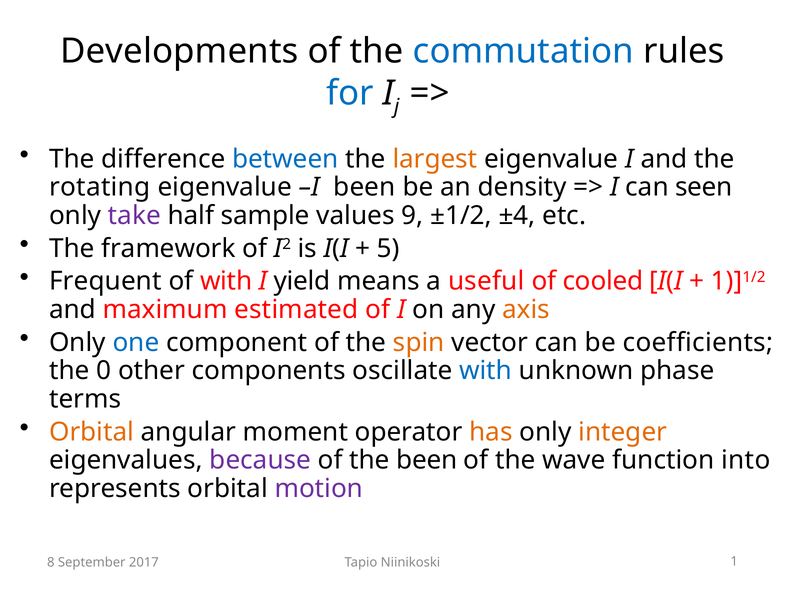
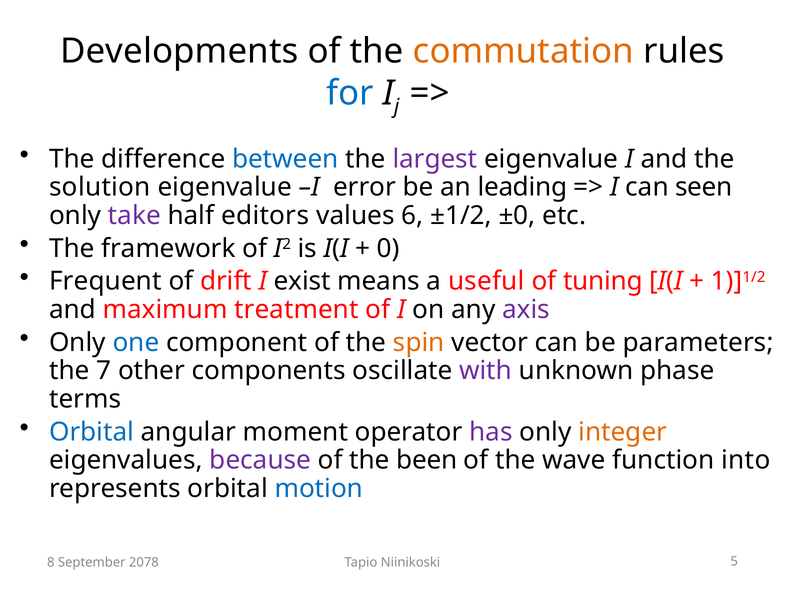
commutation colour: blue -> orange (523, 51)
largest colour: orange -> purple (435, 159)
rotating: rotating -> solution (100, 187)
I been: been -> error (365, 187)
density: density -> leading (522, 187)
sample: sample -> editors (265, 215)
9: 9 -> 6 (412, 215)
±4: ±4 -> ±0 (517, 215)
5: 5 -> 0 (388, 248)
of with: with -> drift (226, 281)
yield: yield -> exist (302, 281)
cooled: cooled -> tuning (603, 281)
estimated: estimated -> treatment (296, 309)
axis colour: orange -> purple (526, 309)
coefficients: coefficients -> parameters (698, 342)
0: 0 -> 7 (104, 371)
with colour: blue -> purple (486, 371)
Orbital colour: orange -> blue (92, 432)
has colour: orange -> purple (491, 432)
motion colour: purple -> blue (319, 488)
2017: 2017 -> 2078 (144, 562)
1: 1 -> 5 (734, 561)
